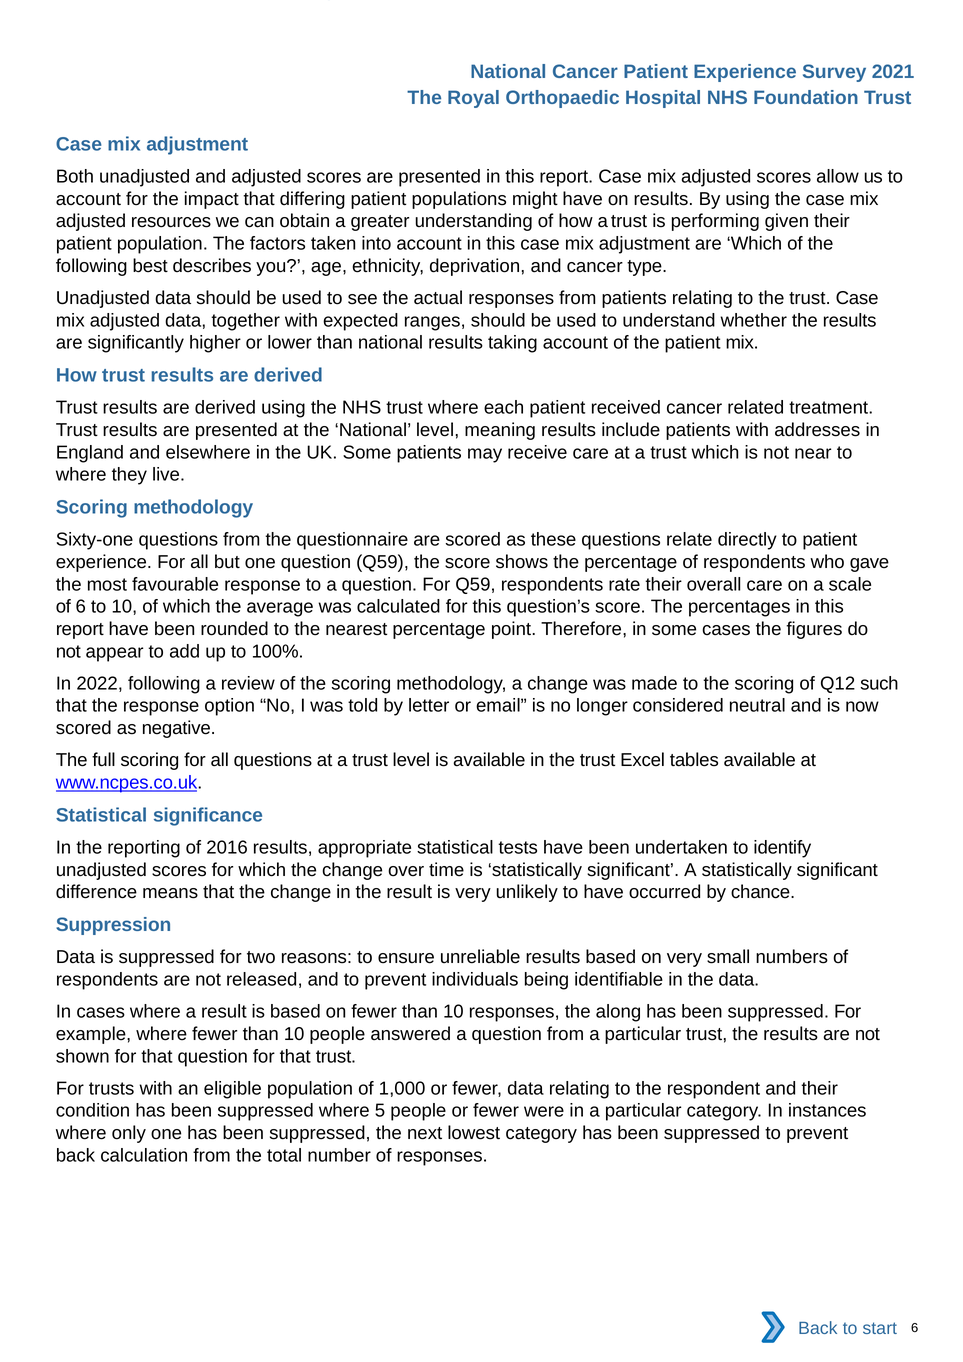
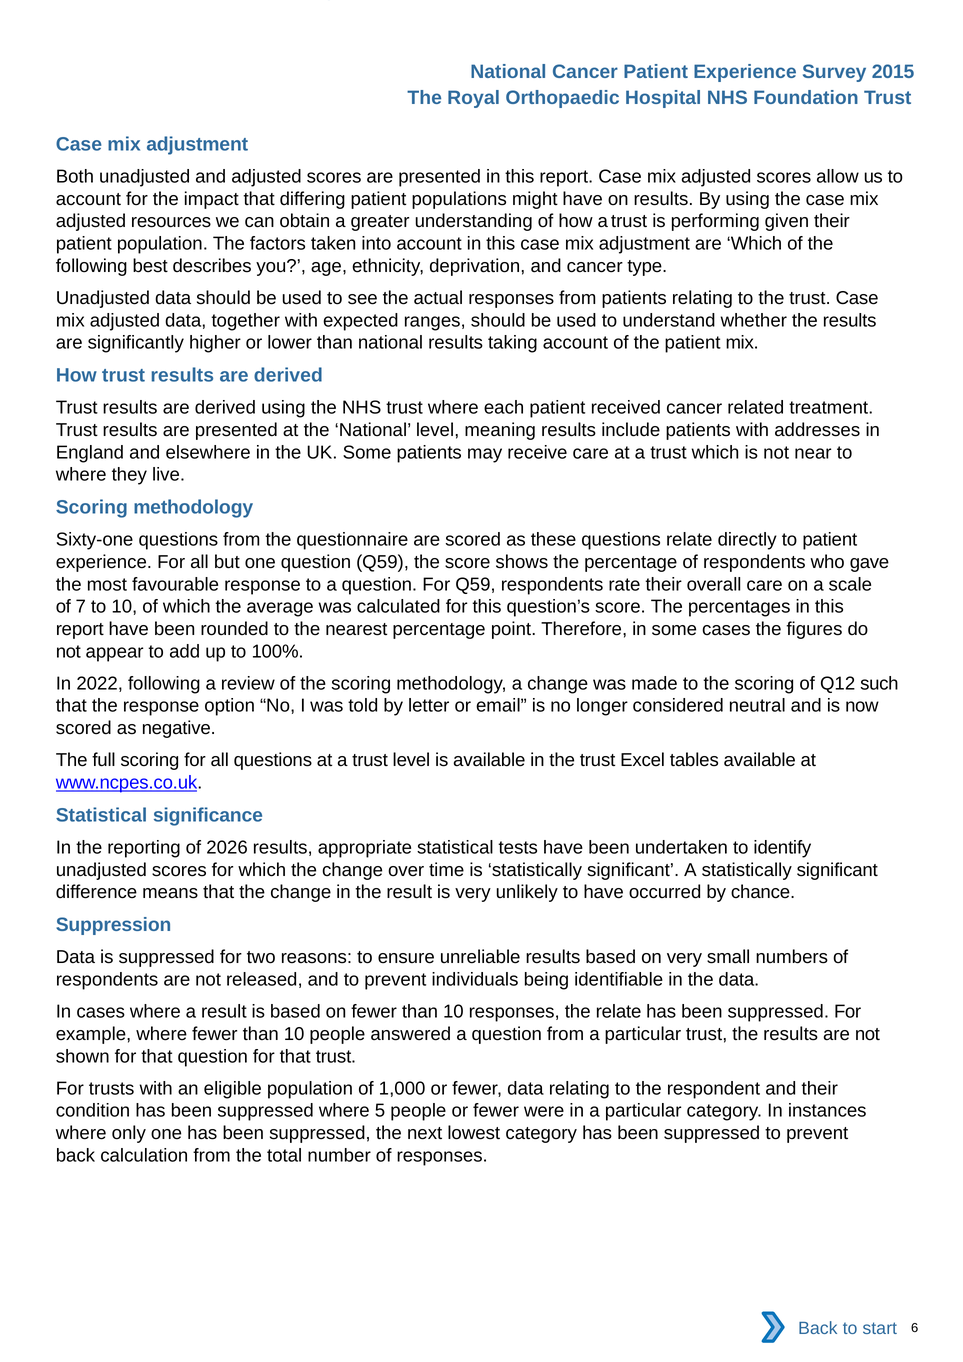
2021: 2021 -> 2015 (893, 72)
of 6: 6 -> 7 (81, 607)
2016: 2016 -> 2026 (227, 848)
the along: along -> relate (619, 1012)
